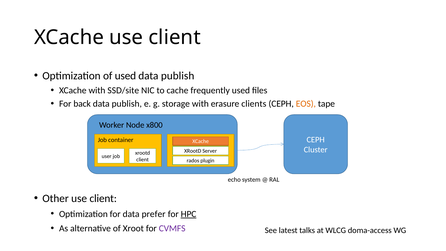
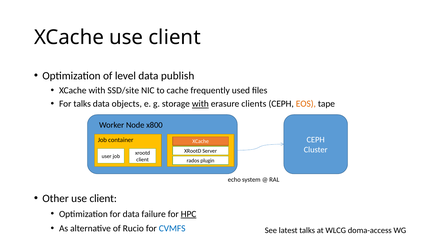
of used: used -> level (125, 76)
For back: back -> talks (82, 104)
publish: publish -> objects (127, 104)
with underline: none -> present (200, 104)
prefer: prefer -> failure (154, 214)
Xroot: Xroot -> Rucio (133, 228)
CVMFS colour: purple -> blue (172, 228)
